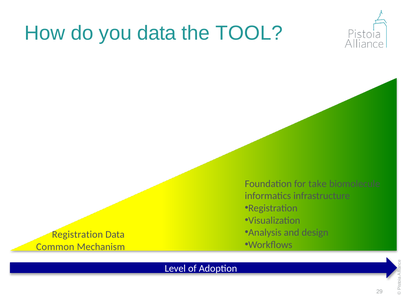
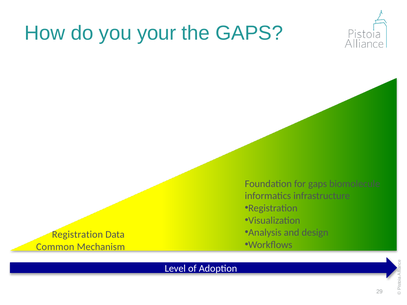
you data: data -> your (157, 33)
the TOOL: TOOL -> GAPS (249, 33)
for take: take -> gaps (318, 184)
